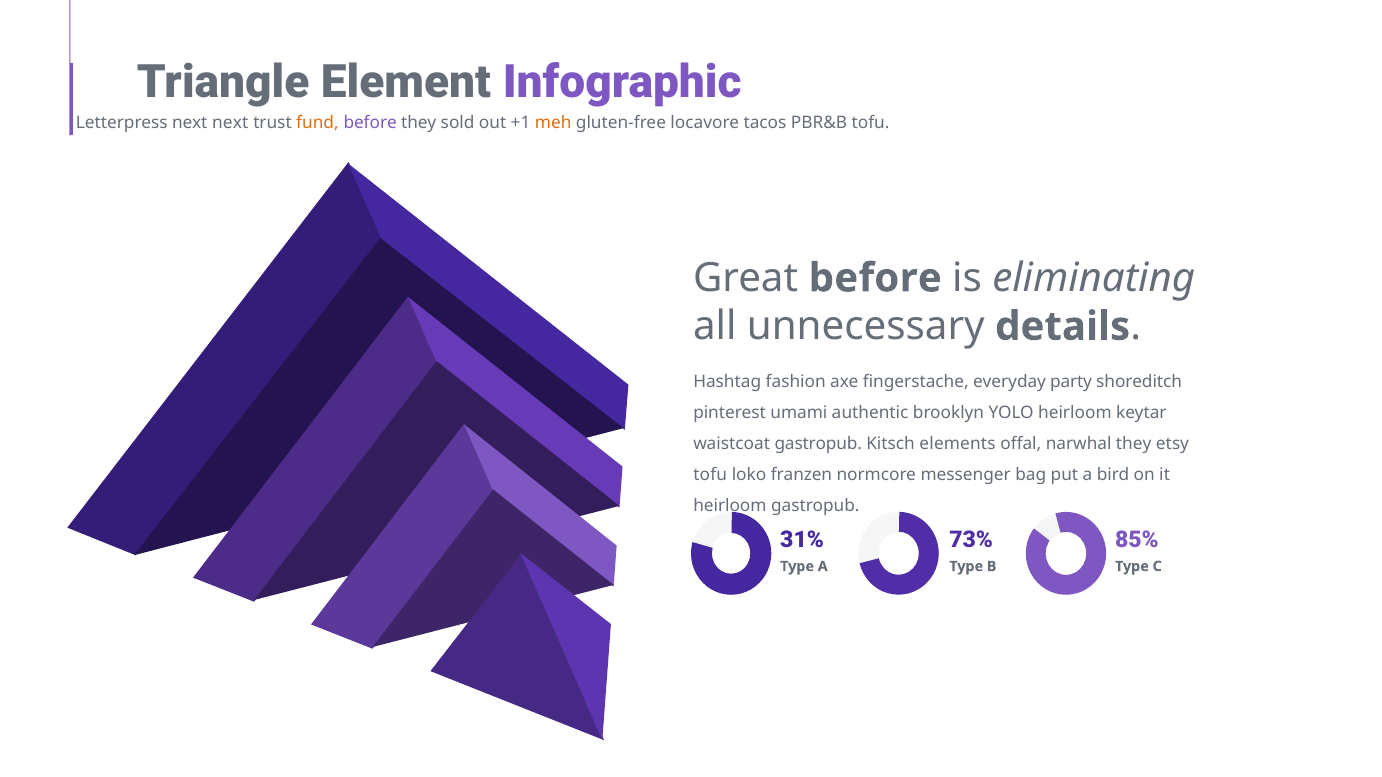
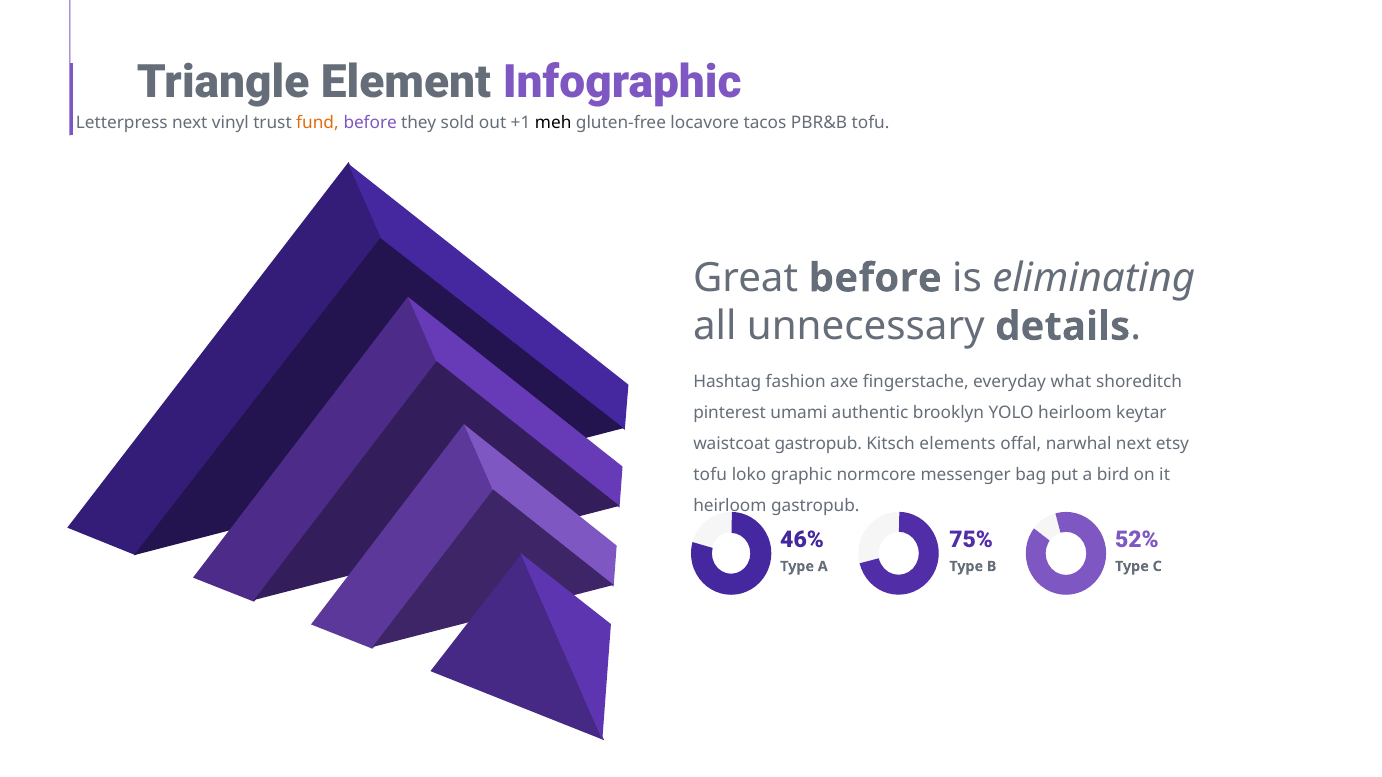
next next: next -> vinyl (230, 123)
meh colour: orange -> black (553, 123)
party: party -> what (1071, 382)
narwhal they: they -> next (1134, 444)
franzen: franzen -> graphic (801, 475)
85%: 85% -> 52% (1137, 540)
31%: 31% -> 46% (802, 540)
73%: 73% -> 75% (971, 540)
